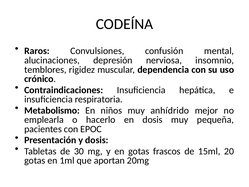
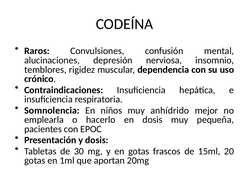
Metabolismo: Metabolismo -> Somnolencia (52, 110)
